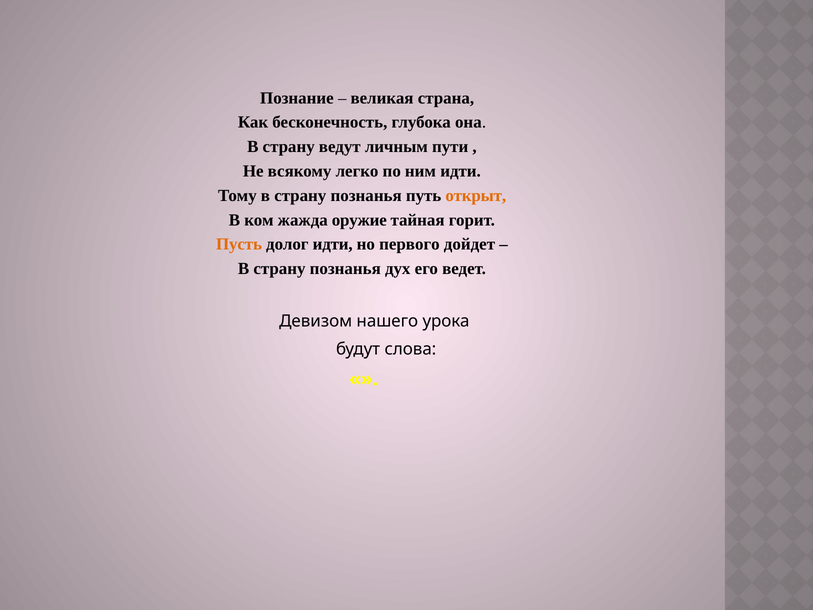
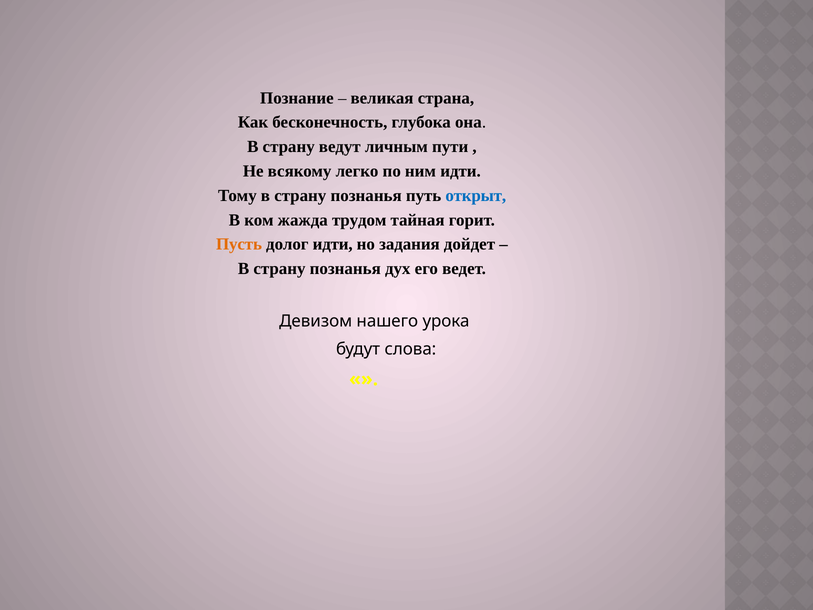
открыт colour: orange -> blue (476, 195)
оружие: оружие -> трудом (359, 220)
первого: первого -> задания (409, 244)
